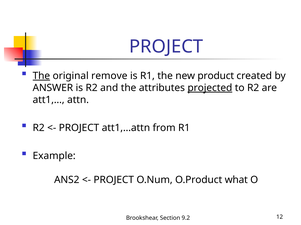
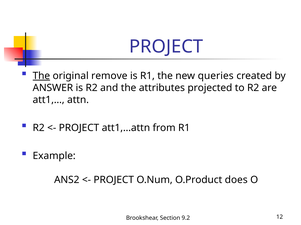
product: product -> queries (216, 76)
projected underline: present -> none (210, 88)
what: what -> does (236, 180)
